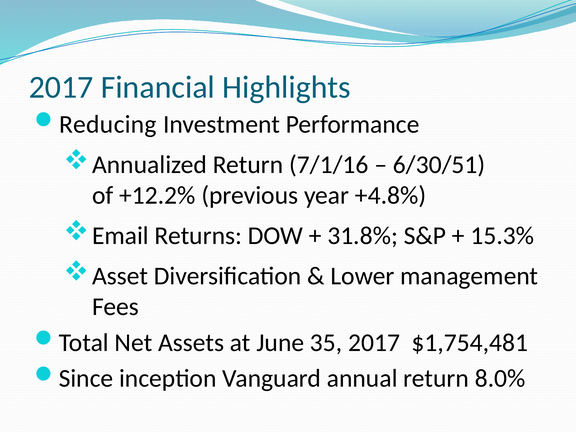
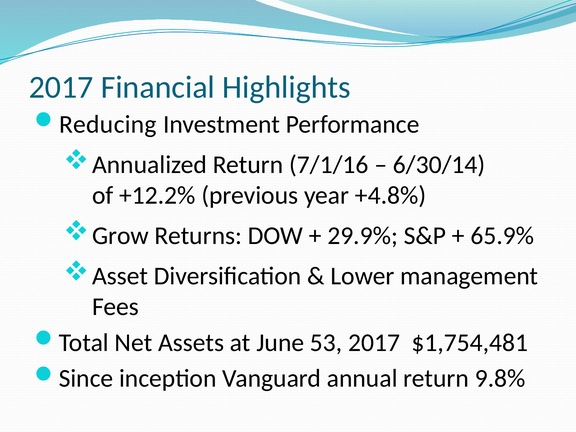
6/30/51: 6/30/51 -> 6/30/14 (439, 165)
Email: Email -> Grow (120, 236)
31.8%: 31.8% -> 29.9% (363, 236)
15.3%: 15.3% -> 65.9% (502, 236)
35: 35 -> 53 (326, 343)
8.0%: 8.0% -> 9.8% (500, 378)
